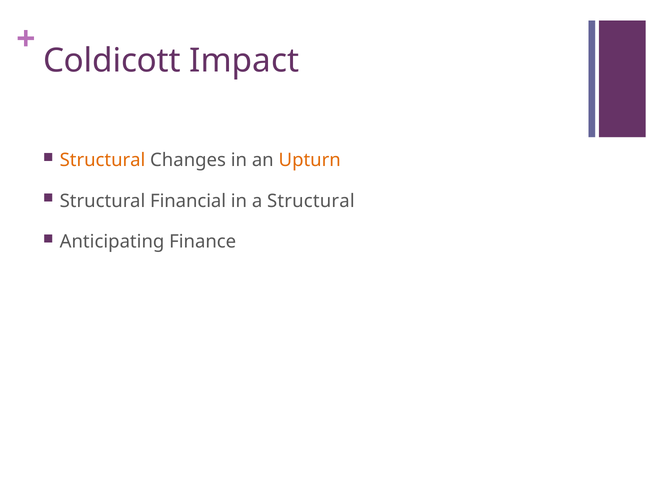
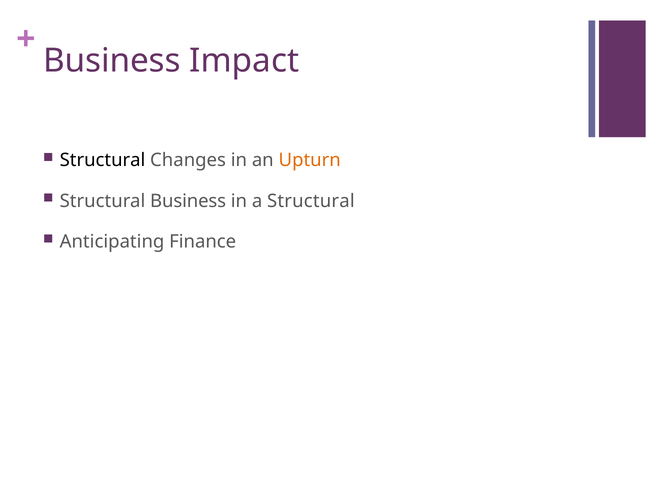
Coldicott: Coldicott -> Business (112, 61)
Structural colour: orange -> black (103, 160)
Structural Financial: Financial -> Business (188, 201)
